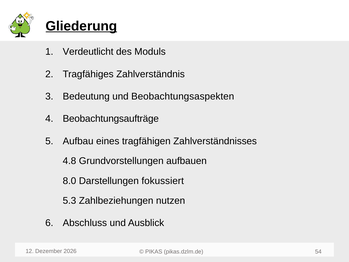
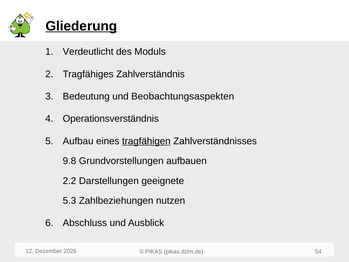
Beobachtungsaufträge: Beobachtungsaufträge -> Operationsverständnis (111, 119)
tragfähigen underline: none -> present (146, 141)
4.8: 4.8 -> 9.8 (69, 161)
8.0: 8.0 -> 2.2 (69, 181)
fokussiert: fokussiert -> geeignete (163, 181)
